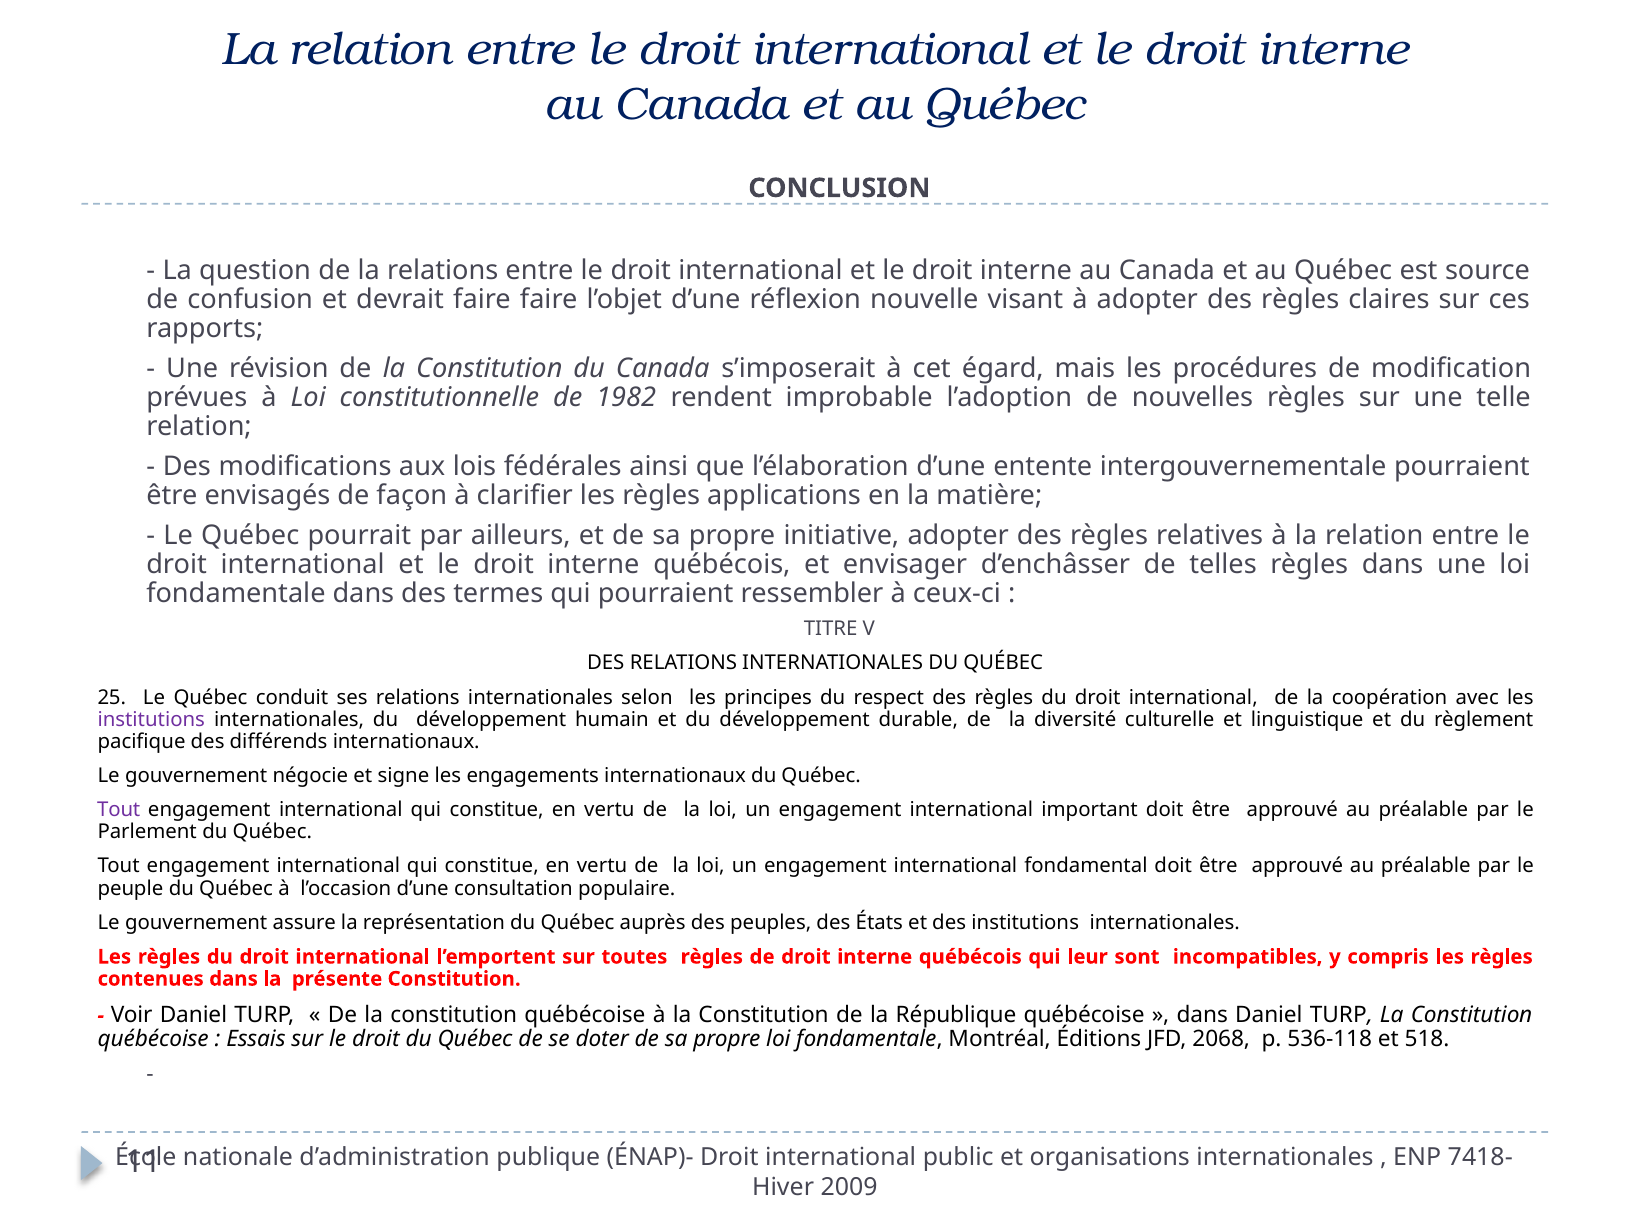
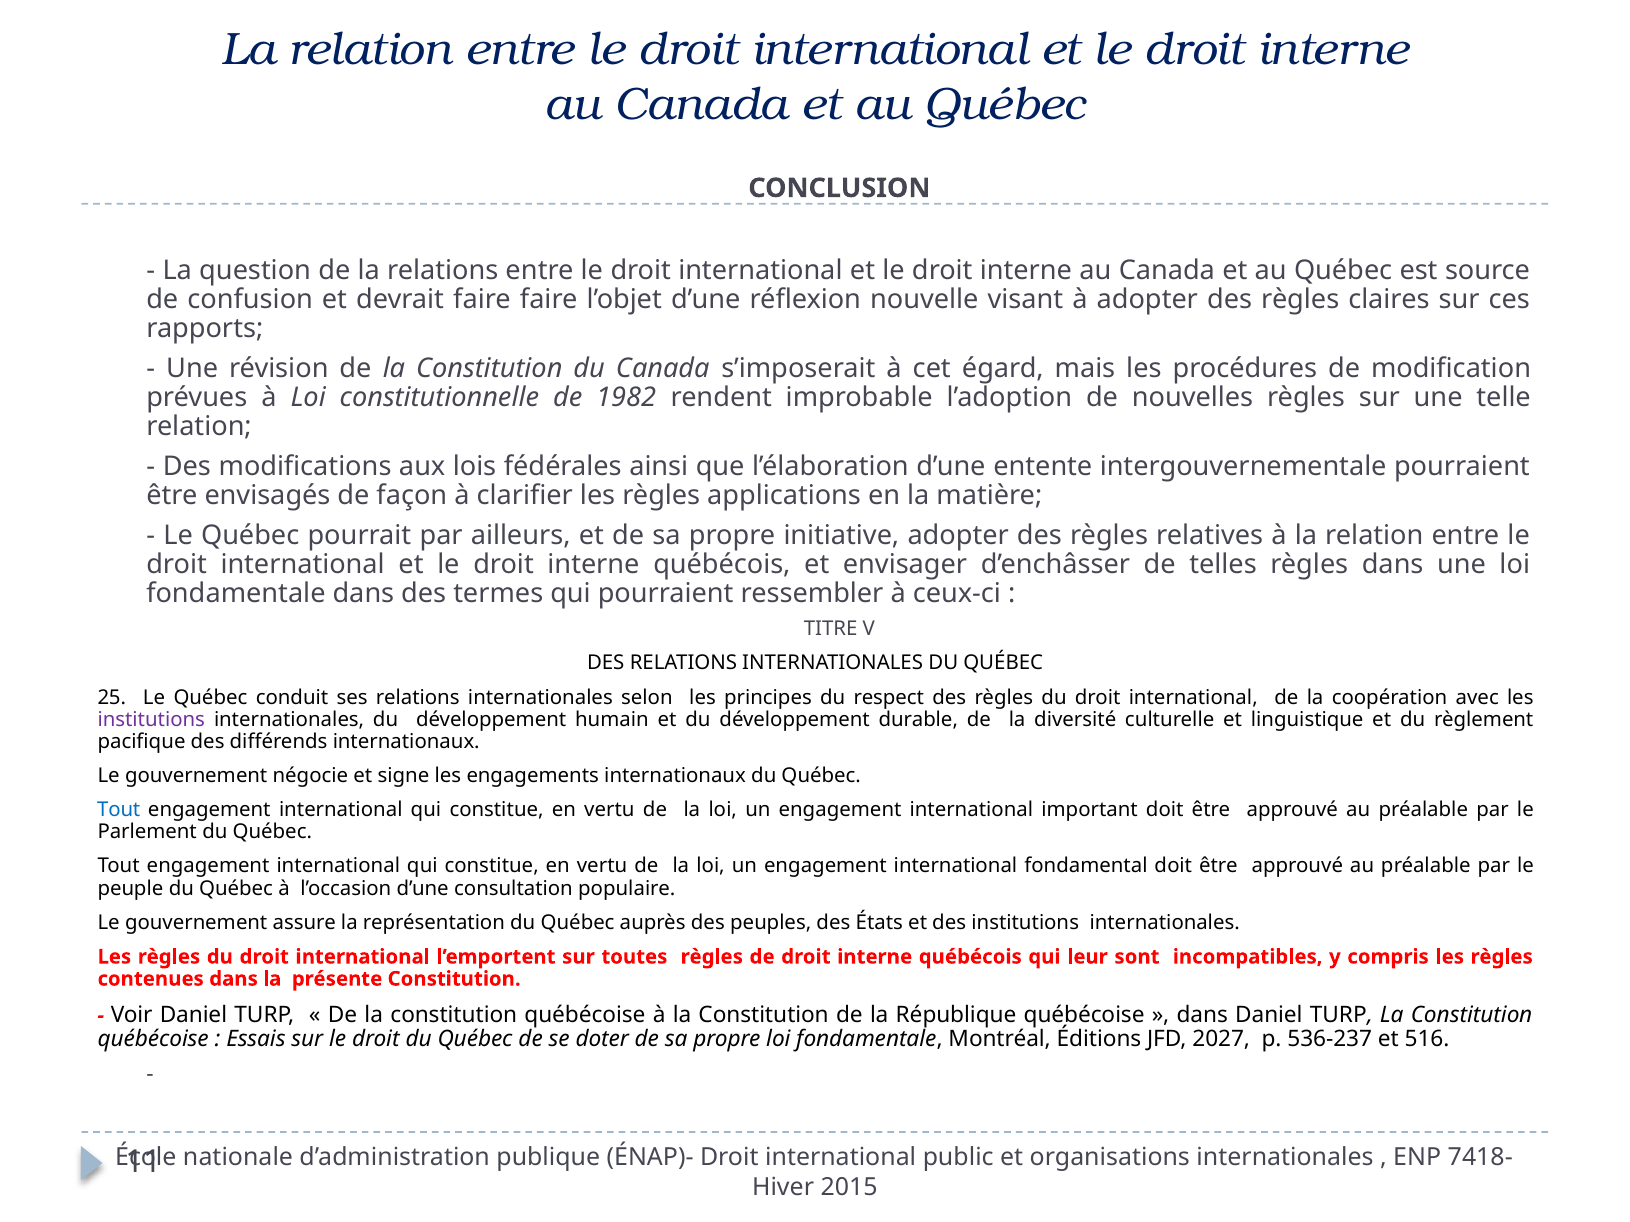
Tout colour: purple -> blue (119, 810)
2068: 2068 -> 2027 (1221, 1040)
536-118: 536-118 -> 536-237 (1330, 1040)
518: 518 -> 516 (1427, 1040)
2009: 2009 -> 2015 (849, 1188)
